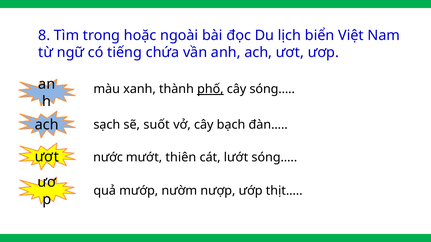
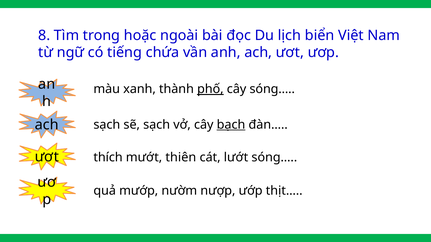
sẽ suốt: suốt -> sạch (157, 125)
bạch underline: none -> present (231, 125)
nước: nước -> thích (108, 158)
